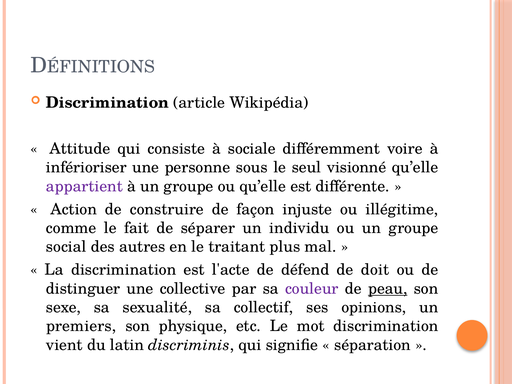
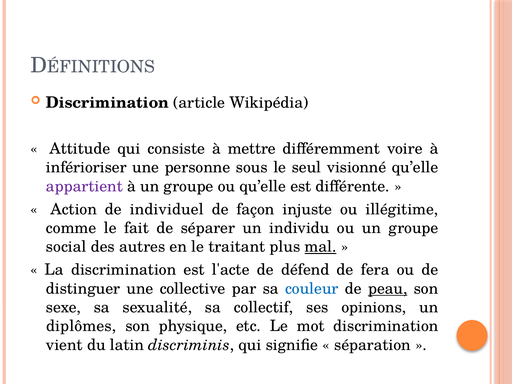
sociale: sociale -> mettre (252, 149)
construire: construire -> individuel (167, 209)
mal underline: none -> present (321, 247)
doit: doit -> fera (375, 270)
couleur colour: purple -> blue (312, 289)
premiers: premiers -> diplômes (81, 326)
